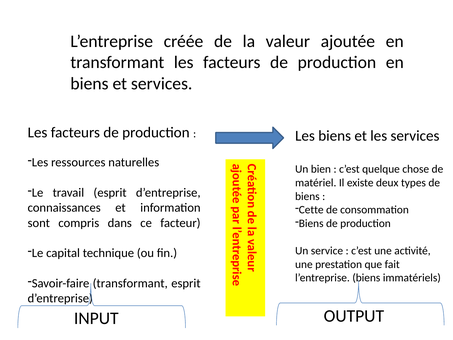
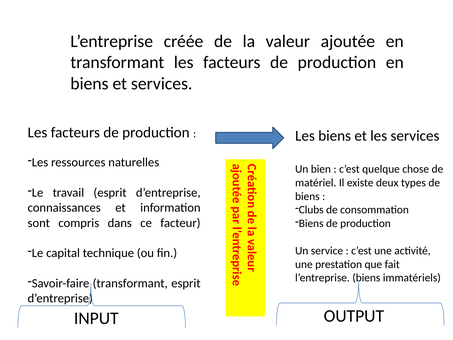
Cette: Cette -> Clubs (311, 210)
